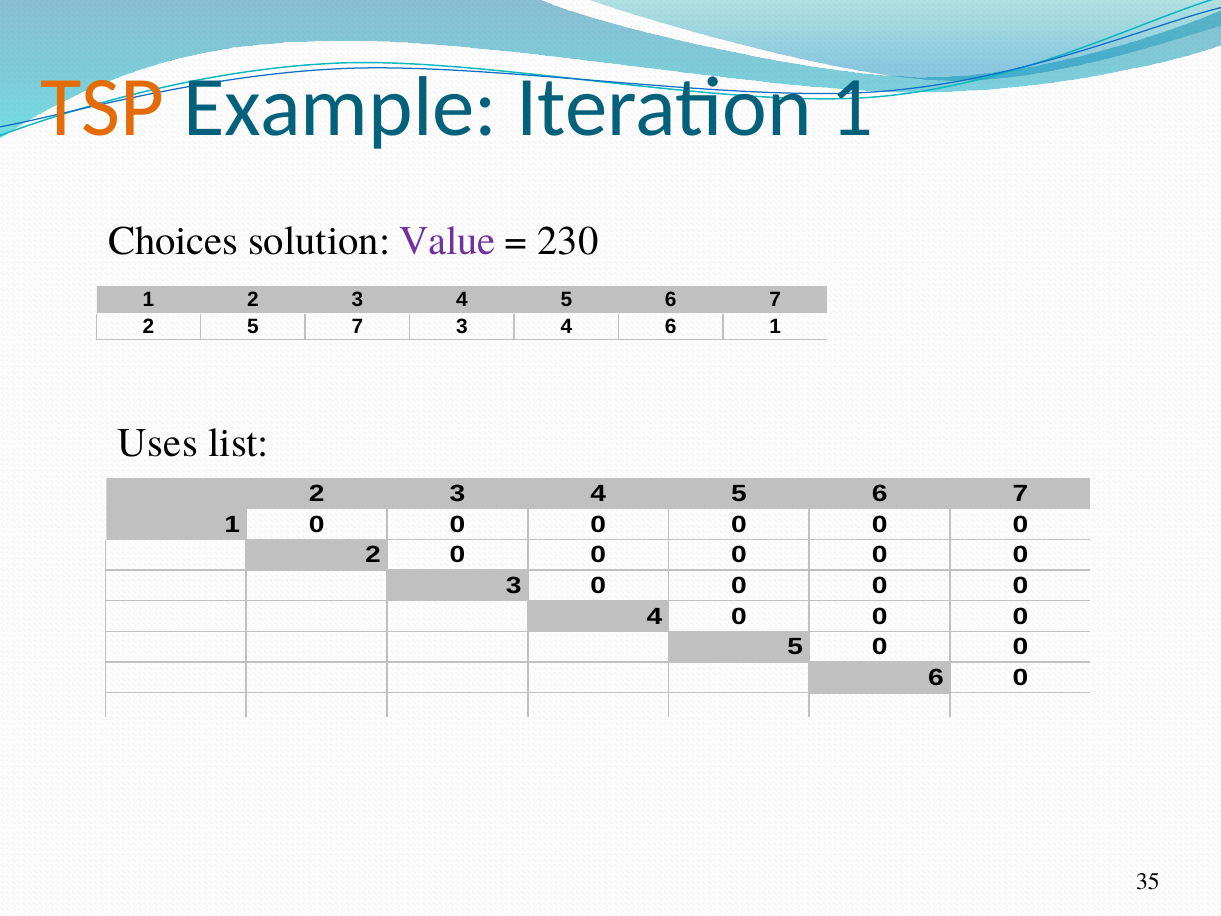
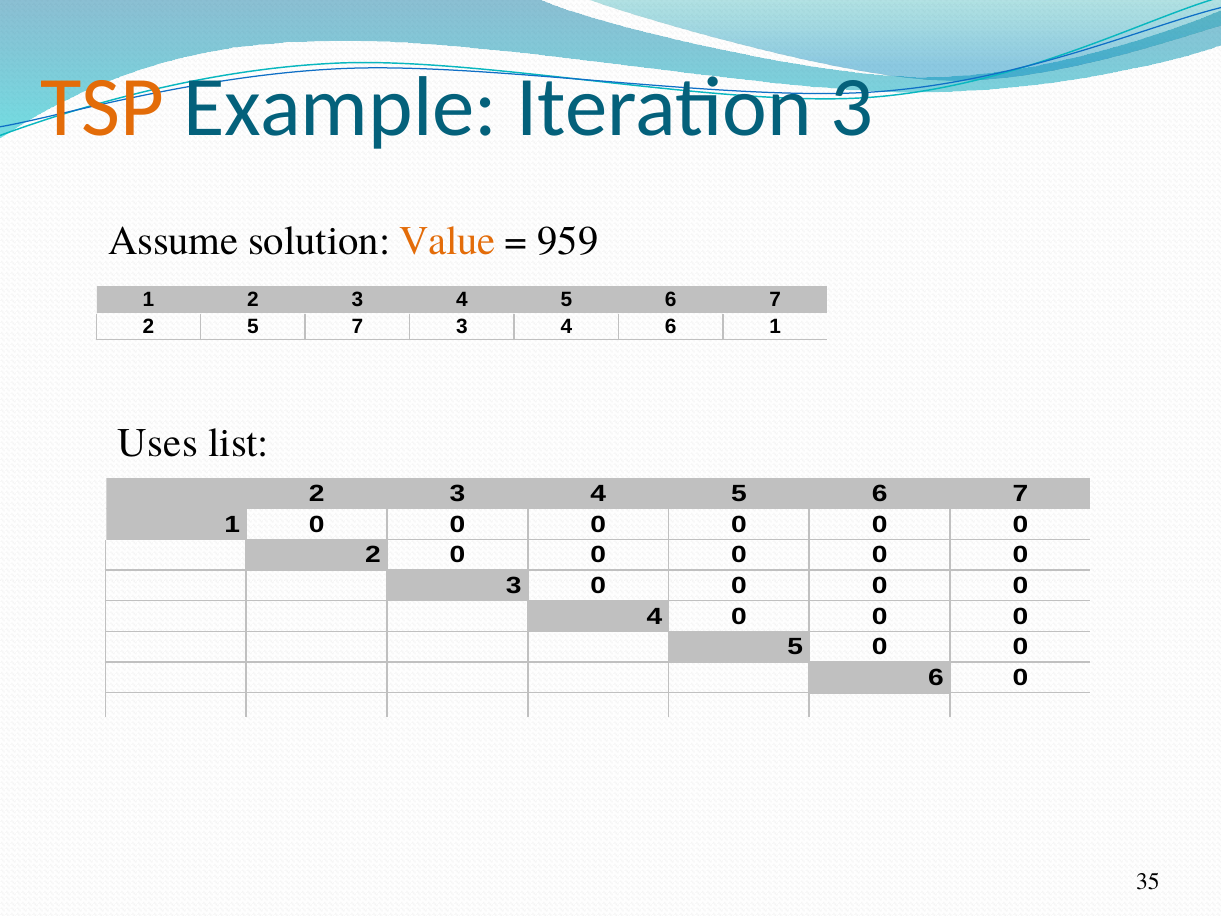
Iteration 1: 1 -> 3 (852, 108)
Choices: Choices -> Assume (174, 241)
Value colour: purple -> orange (448, 241)
230: 230 -> 959 (568, 241)
